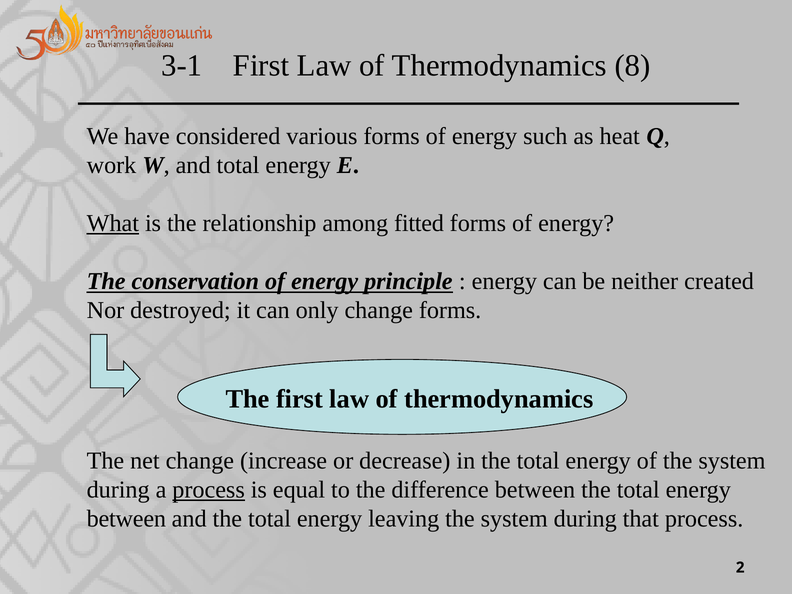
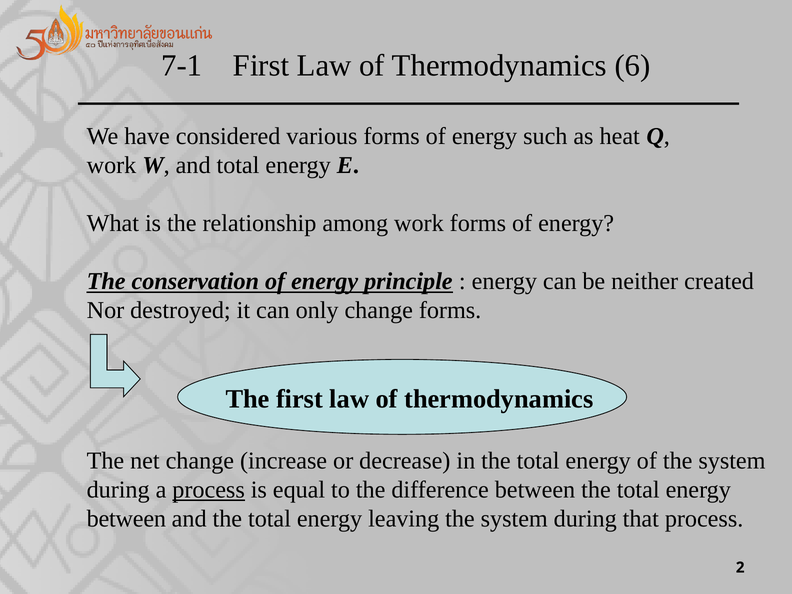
3-1: 3-1 -> 7-1 (182, 66)
8: 8 -> 6 (632, 66)
What underline: present -> none (113, 223)
among fitted: fitted -> work (419, 223)
